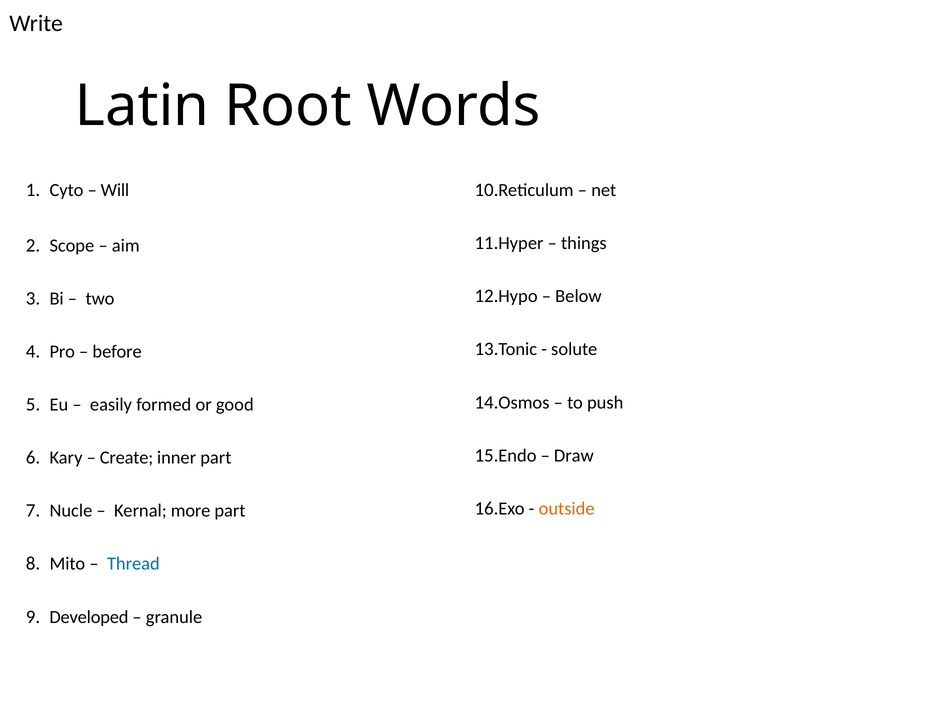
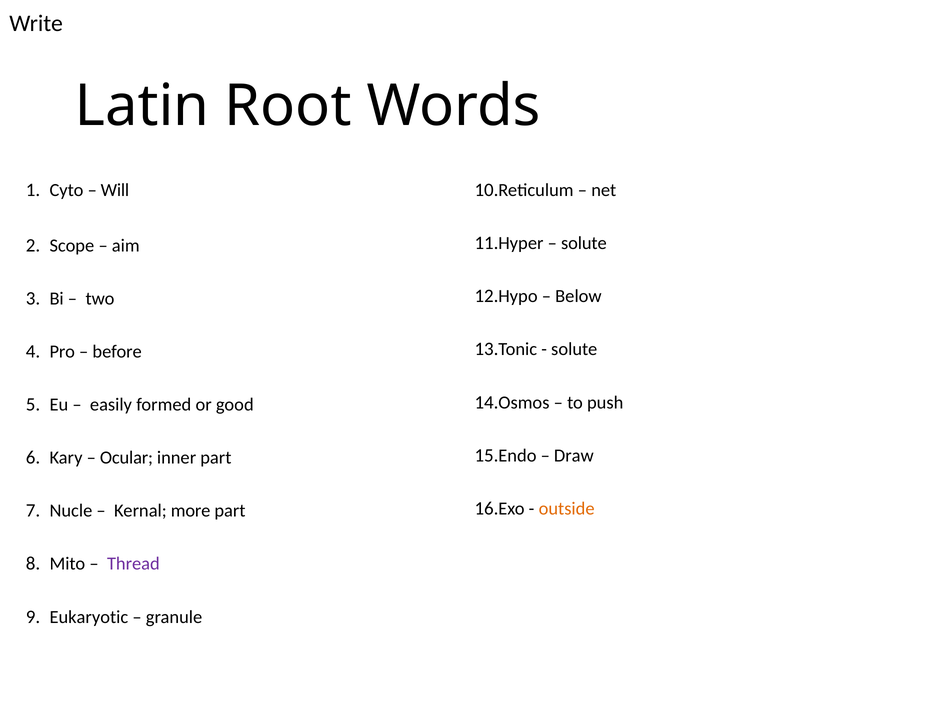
things: things -> solute (584, 243)
Create: Create -> Ocular (126, 458)
Thread colour: blue -> purple (133, 564)
Developed: Developed -> Eukaryotic (89, 617)
